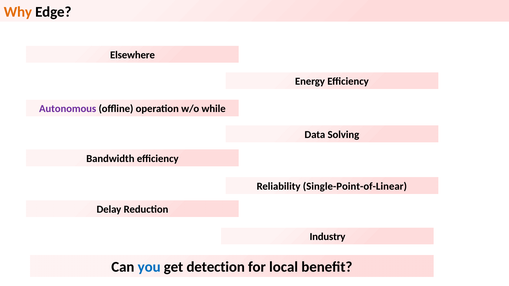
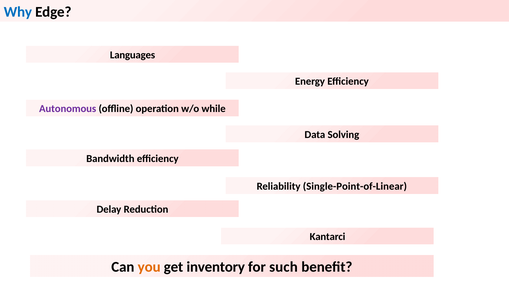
Why colour: orange -> blue (18, 12)
Elsewhere: Elsewhere -> Languages (133, 55)
Industry: Industry -> Kantarci (328, 237)
you colour: blue -> orange (149, 267)
detection: detection -> inventory (216, 267)
local: local -> such (283, 267)
